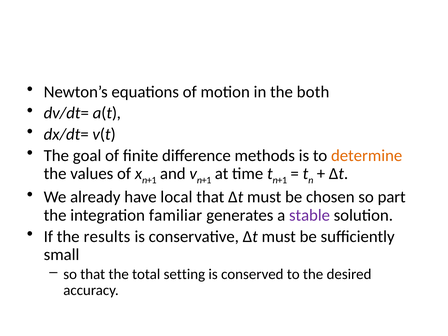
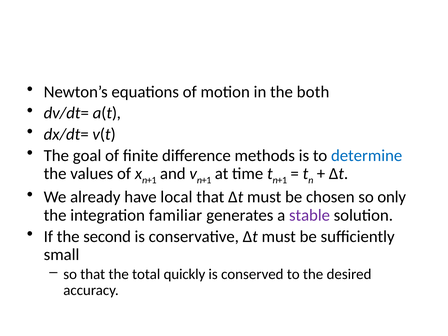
determine colour: orange -> blue (367, 156)
part: part -> only (392, 197)
results: results -> second (107, 236)
setting: setting -> quickly (184, 274)
